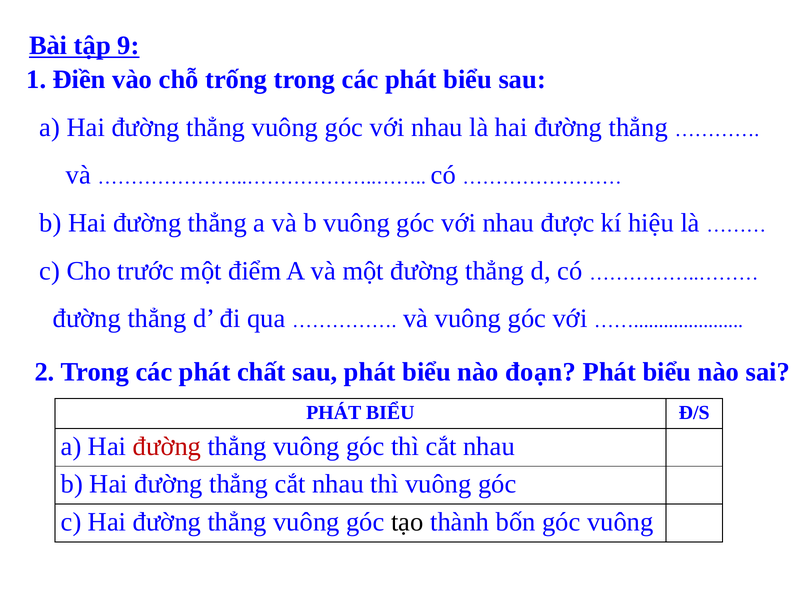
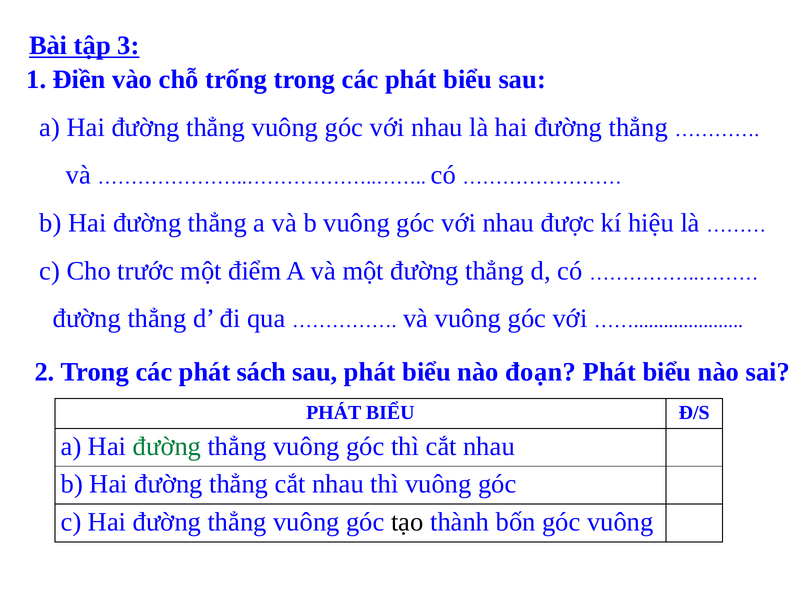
9: 9 -> 3 (128, 45)
chất: chất -> sách (262, 372)
đường colour: red -> green (167, 446)
